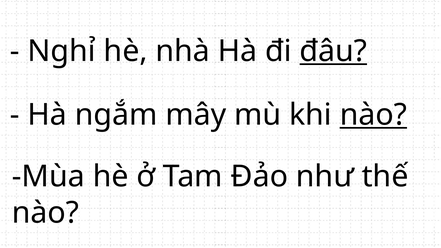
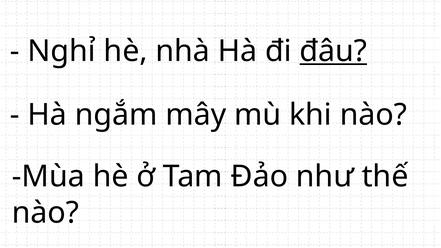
nào underline: present -> none (373, 115)
